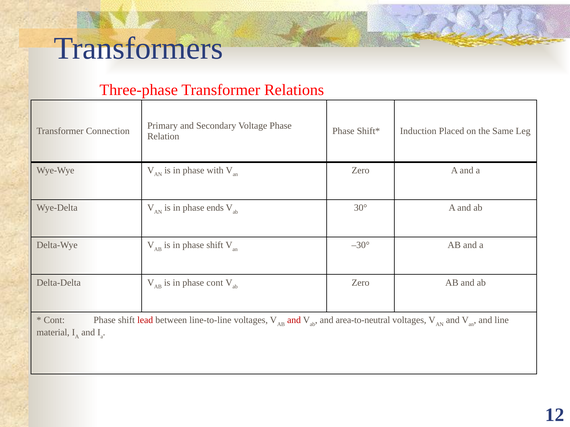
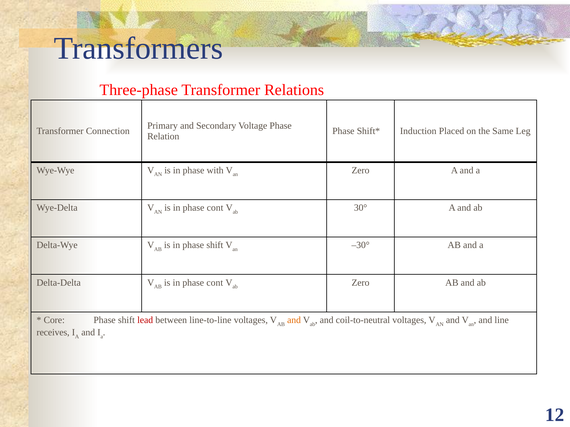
ends: ends -> cont (215, 208)
Cont: Cont -> Core (54, 320)
and colour: red -> orange (294, 320)
area-to-neutral: area-to-neutral -> coil-to-neutral (363, 320)
material: material -> receives (53, 333)
